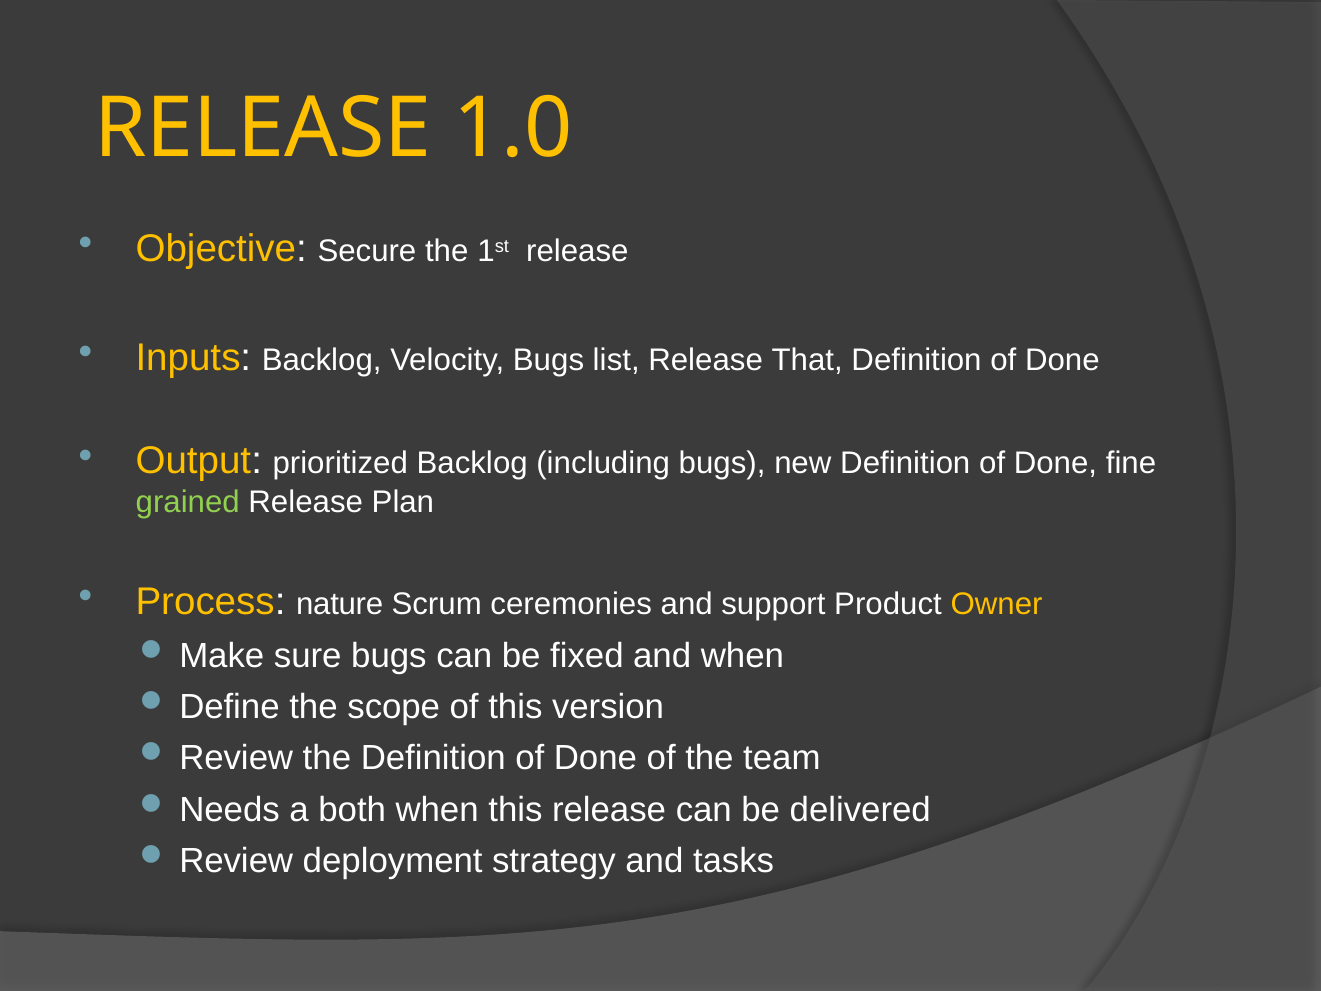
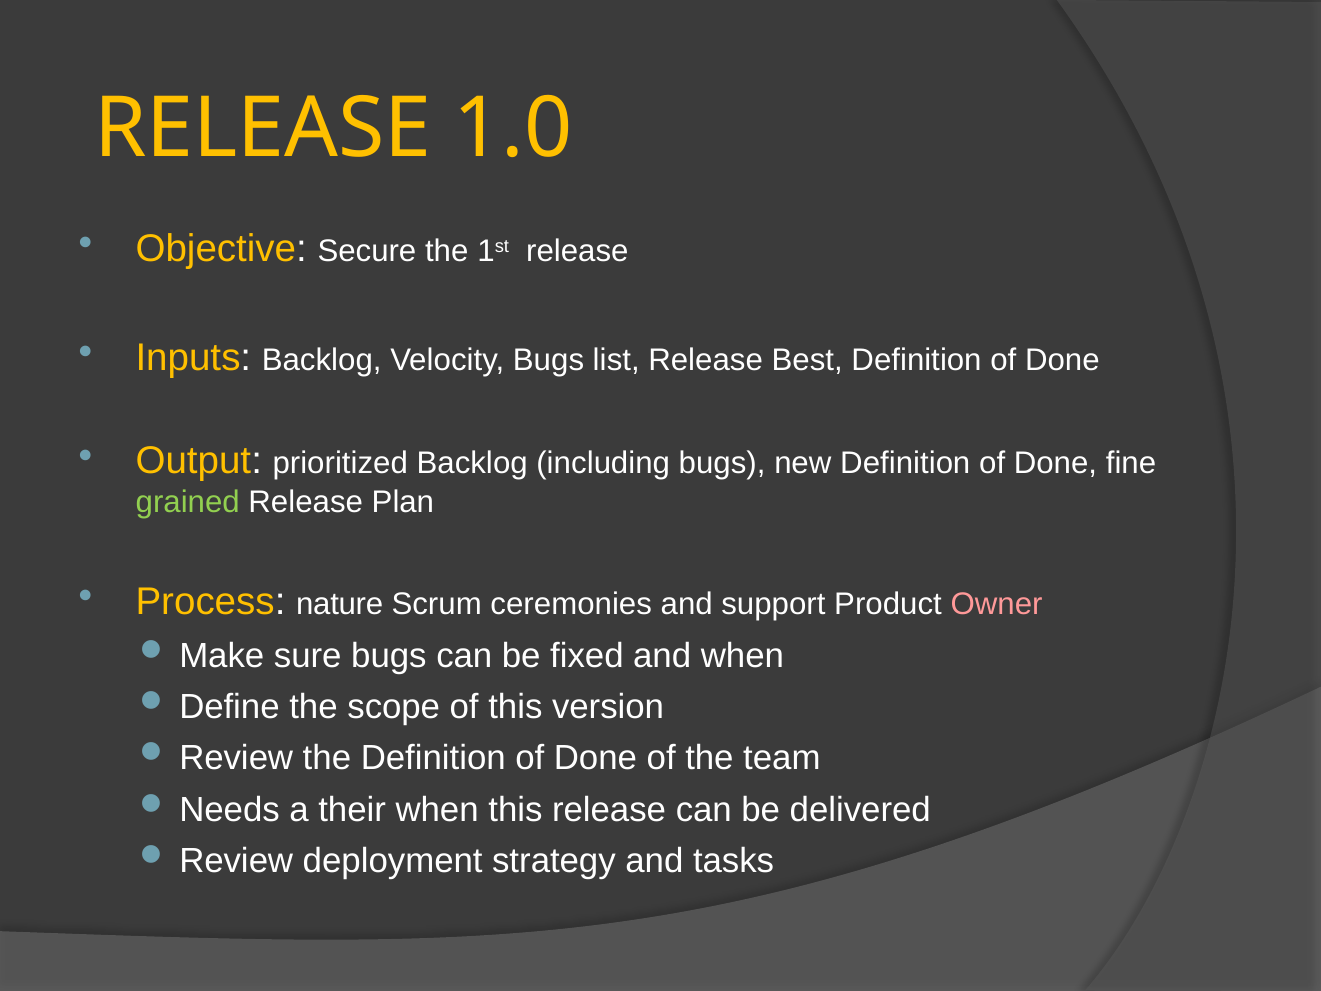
That: That -> Best (807, 360)
Owner colour: yellow -> pink (997, 604)
both: both -> their (352, 809)
